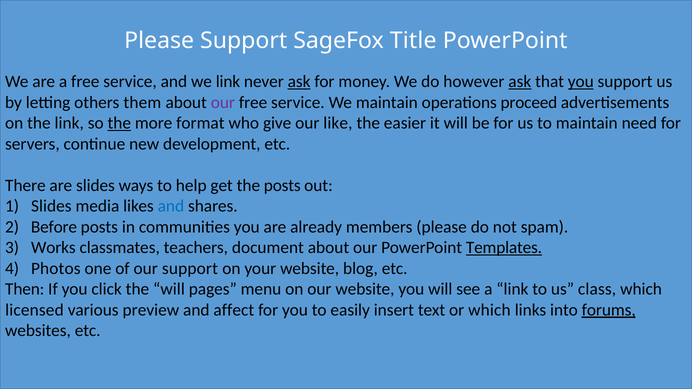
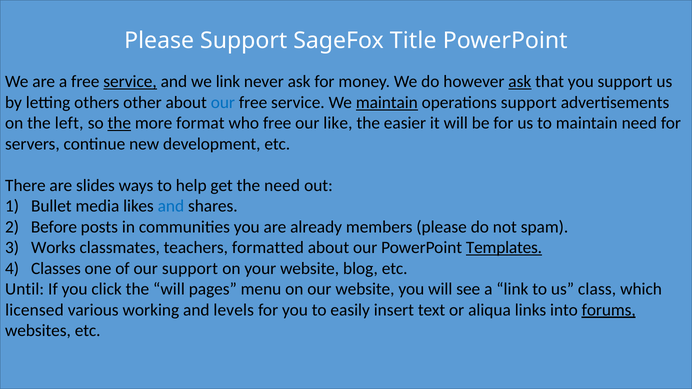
service underline: none -> present (130, 82)
ask underline: present -> none (299, 82)
you underline: present -> none (581, 82)
them: them -> other (142, 102)
our colour: purple -> blue (223, 102)
maintain underline: none -> present (387, 102)
operations proceed: proceed -> support (529, 102)
the link: link -> left (69, 123)
who give: give -> free (277, 123)
the posts: posts -> need (282, 185)
Slides: Slides -> Bullet (51, 206)
document: document -> formatted (268, 248)
Photos: Photos -> Classes (56, 268)
Then: Then -> Until (25, 289)
preview: preview -> working (151, 310)
affect: affect -> levels (234, 310)
or which: which -> aliqua (489, 310)
